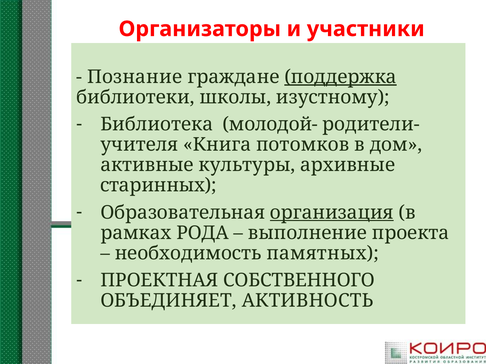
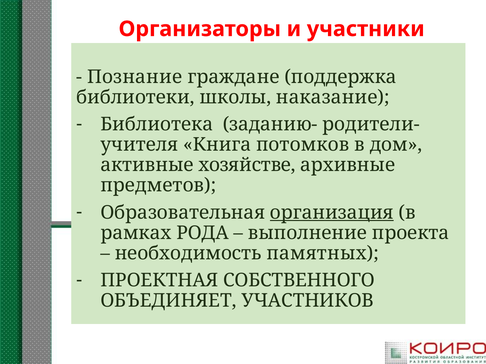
поддержка underline: present -> none (341, 77)
изустному: изустному -> наказание (333, 97)
молодой-: молодой- -> заданию- (270, 124)
культуры: культуры -> хозяйстве (247, 165)
старинных: старинных -> предметов (158, 186)
АКТИВНОСТЬ: АКТИВНОСТЬ -> УЧАСТНИКОВ (308, 301)
